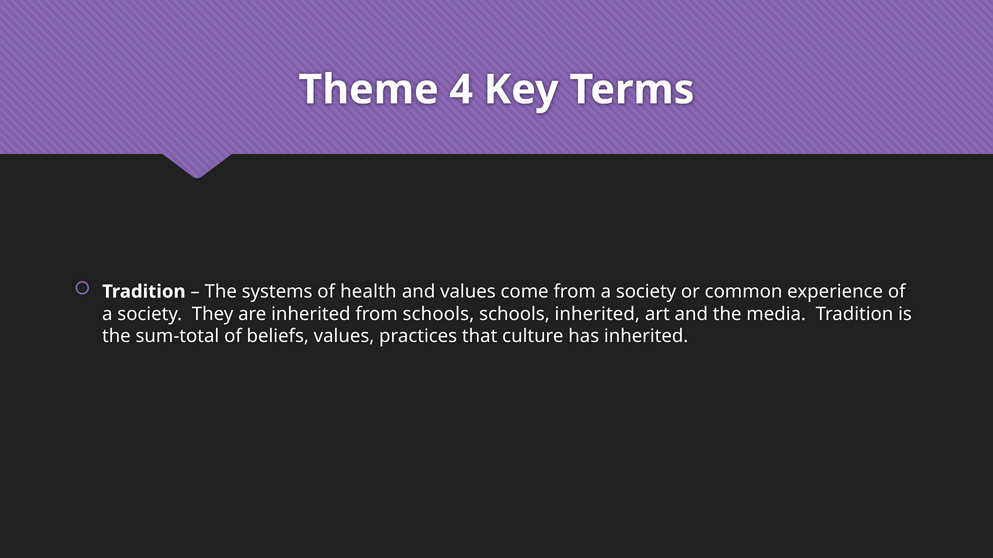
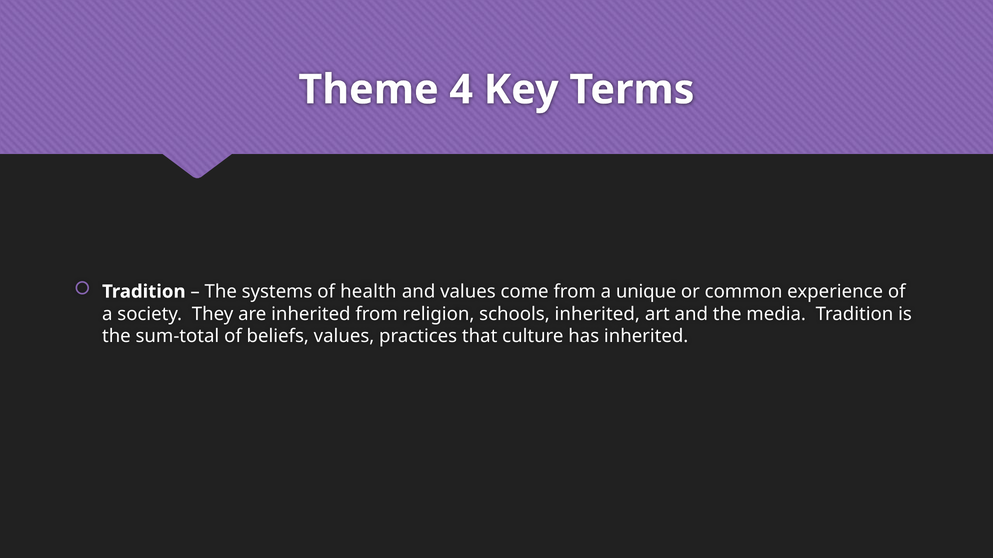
from a society: society -> unique (646, 292)
from schools: schools -> religion (439, 314)
